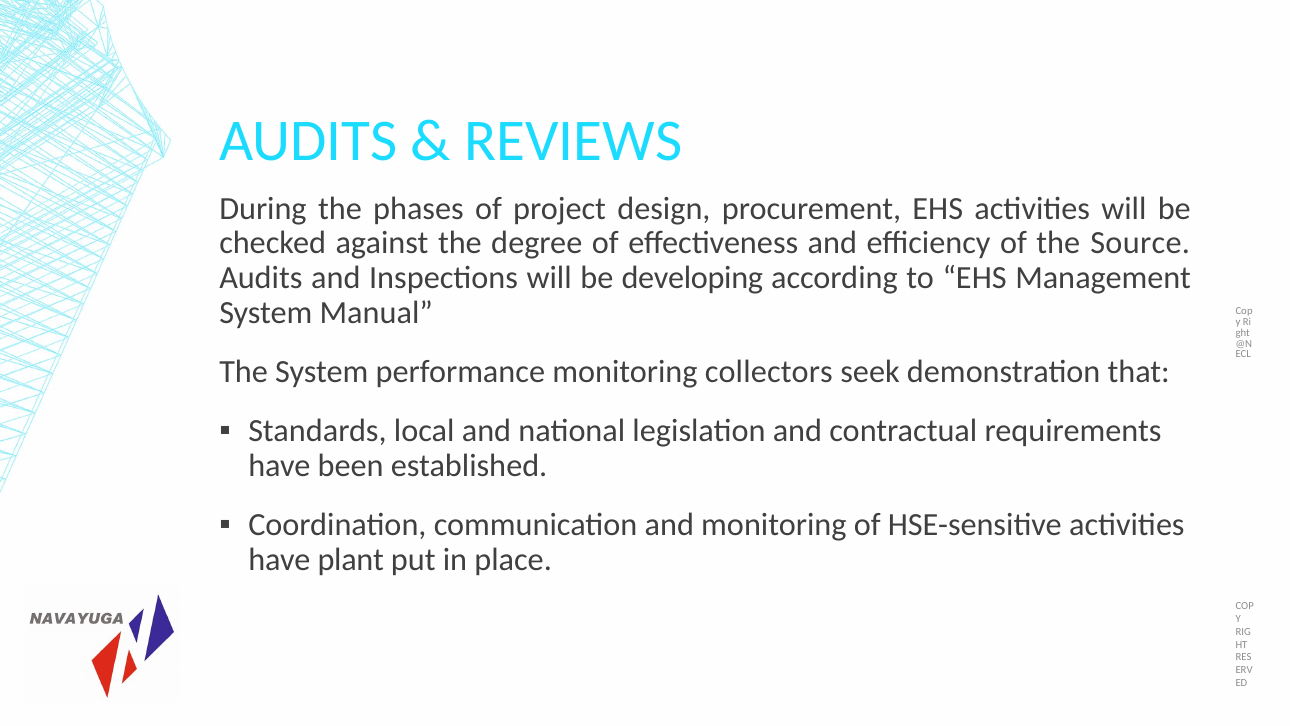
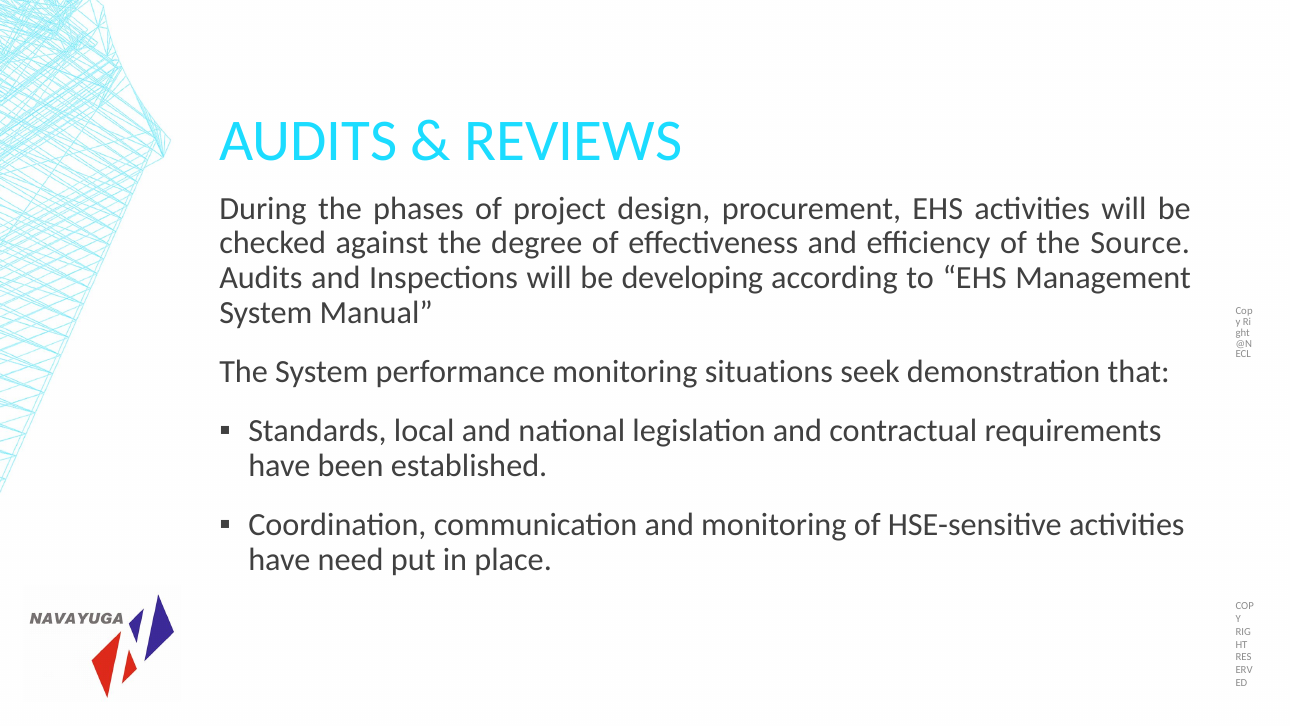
collectors: collectors -> situations (769, 372)
plant: plant -> need (351, 559)
